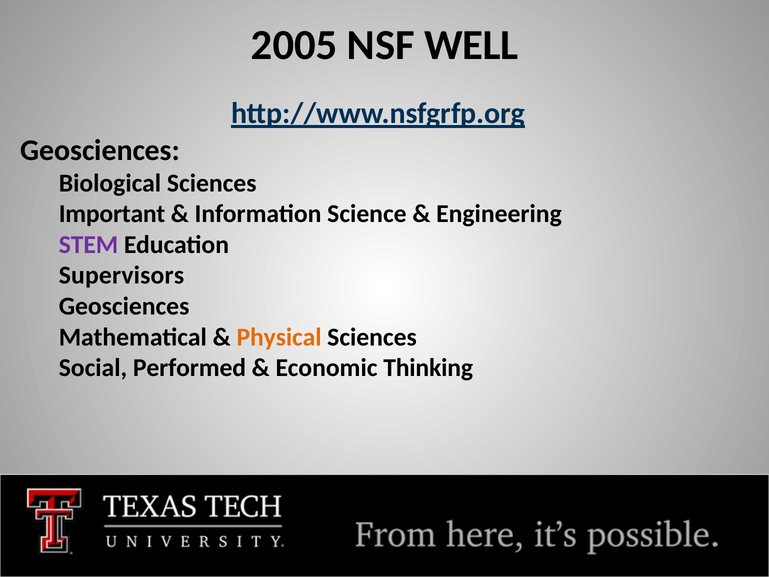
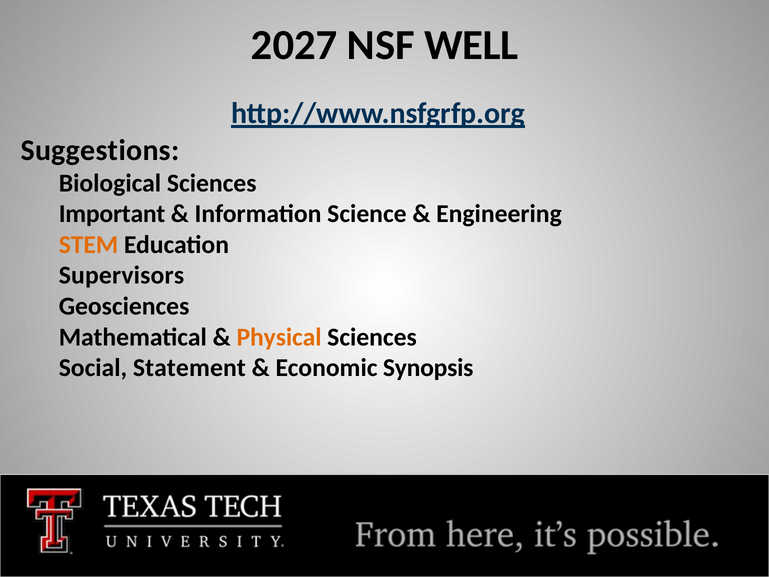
2005: 2005 -> 2027 (294, 45)
Geosciences: Geosciences -> Suggestions (100, 150)
STEM colour: purple -> orange (89, 245)
Performed: Performed -> Statement (189, 368)
Thinking: Thinking -> Synopsis (428, 368)
